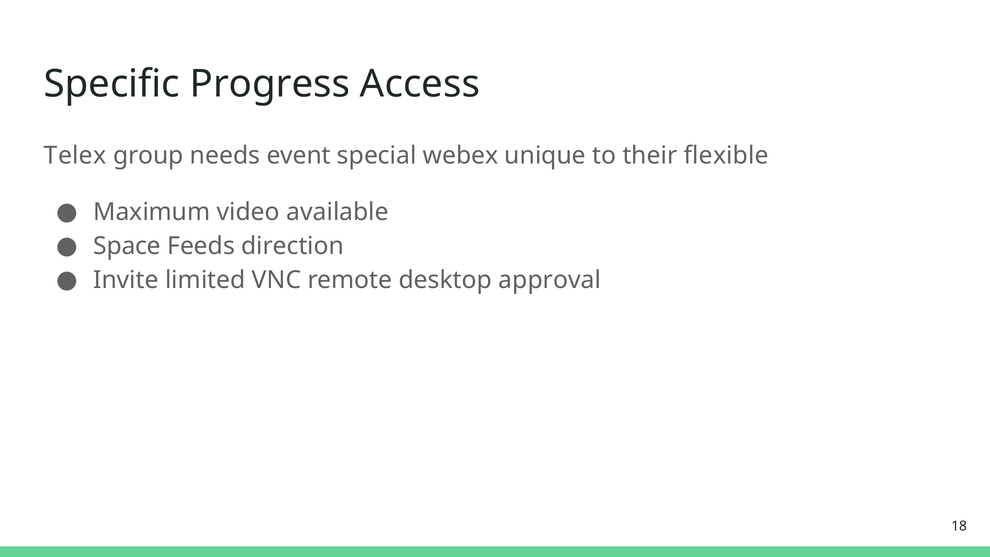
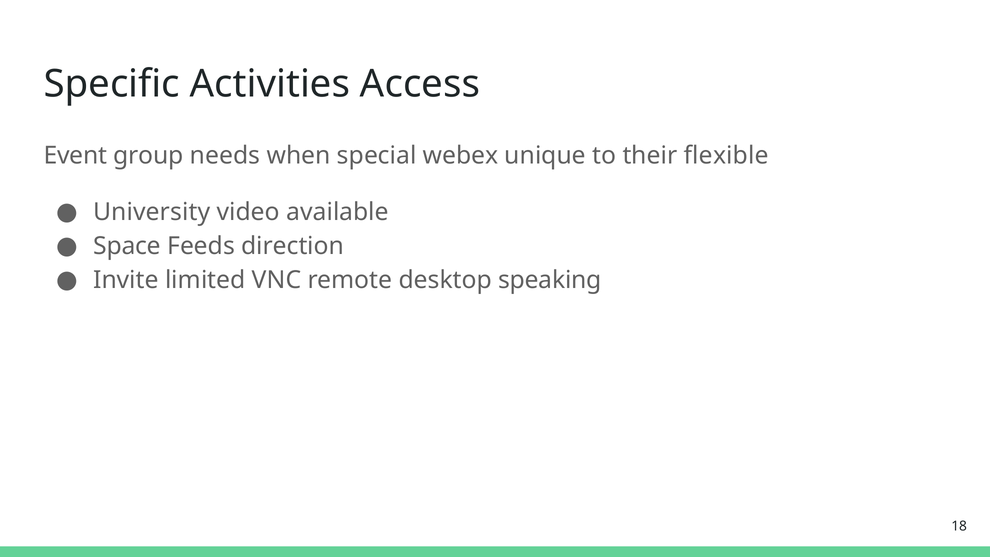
Progress: Progress -> Activities (270, 84)
Telex: Telex -> Event (75, 156)
event: event -> when (299, 156)
Maximum: Maximum -> University (152, 212)
approval: approval -> speaking (550, 280)
